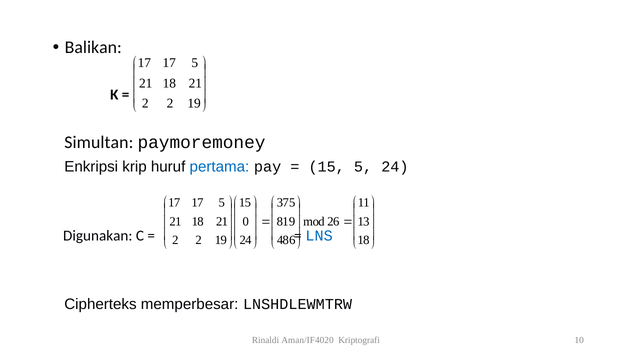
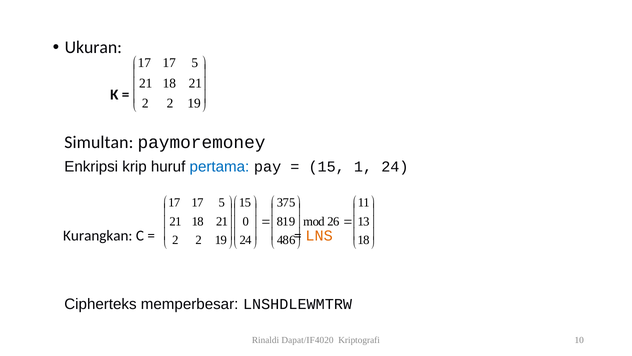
Balikan: Balikan -> Ukuran (93, 47)
15 5: 5 -> 1 (363, 166)
Digunakan: Digunakan -> Kurangkan (98, 235)
LNS colour: blue -> orange (319, 235)
Aman/IF4020: Aman/IF4020 -> Dapat/IF4020 (307, 340)
